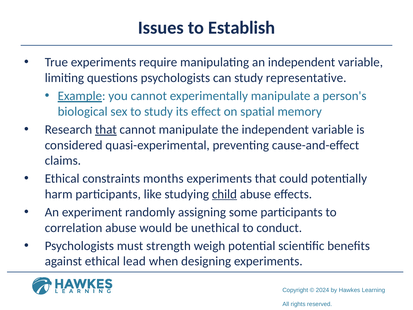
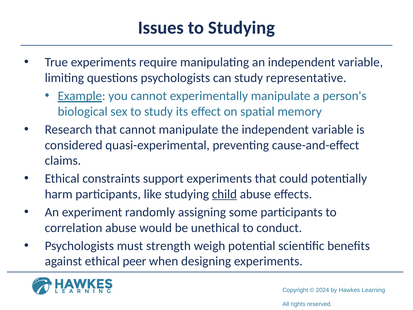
to Establish: Establish -> Studying (241, 28)
that underline: present -> none (106, 129)
months: months -> support (163, 179)
lead: lead -> peer (134, 261)
